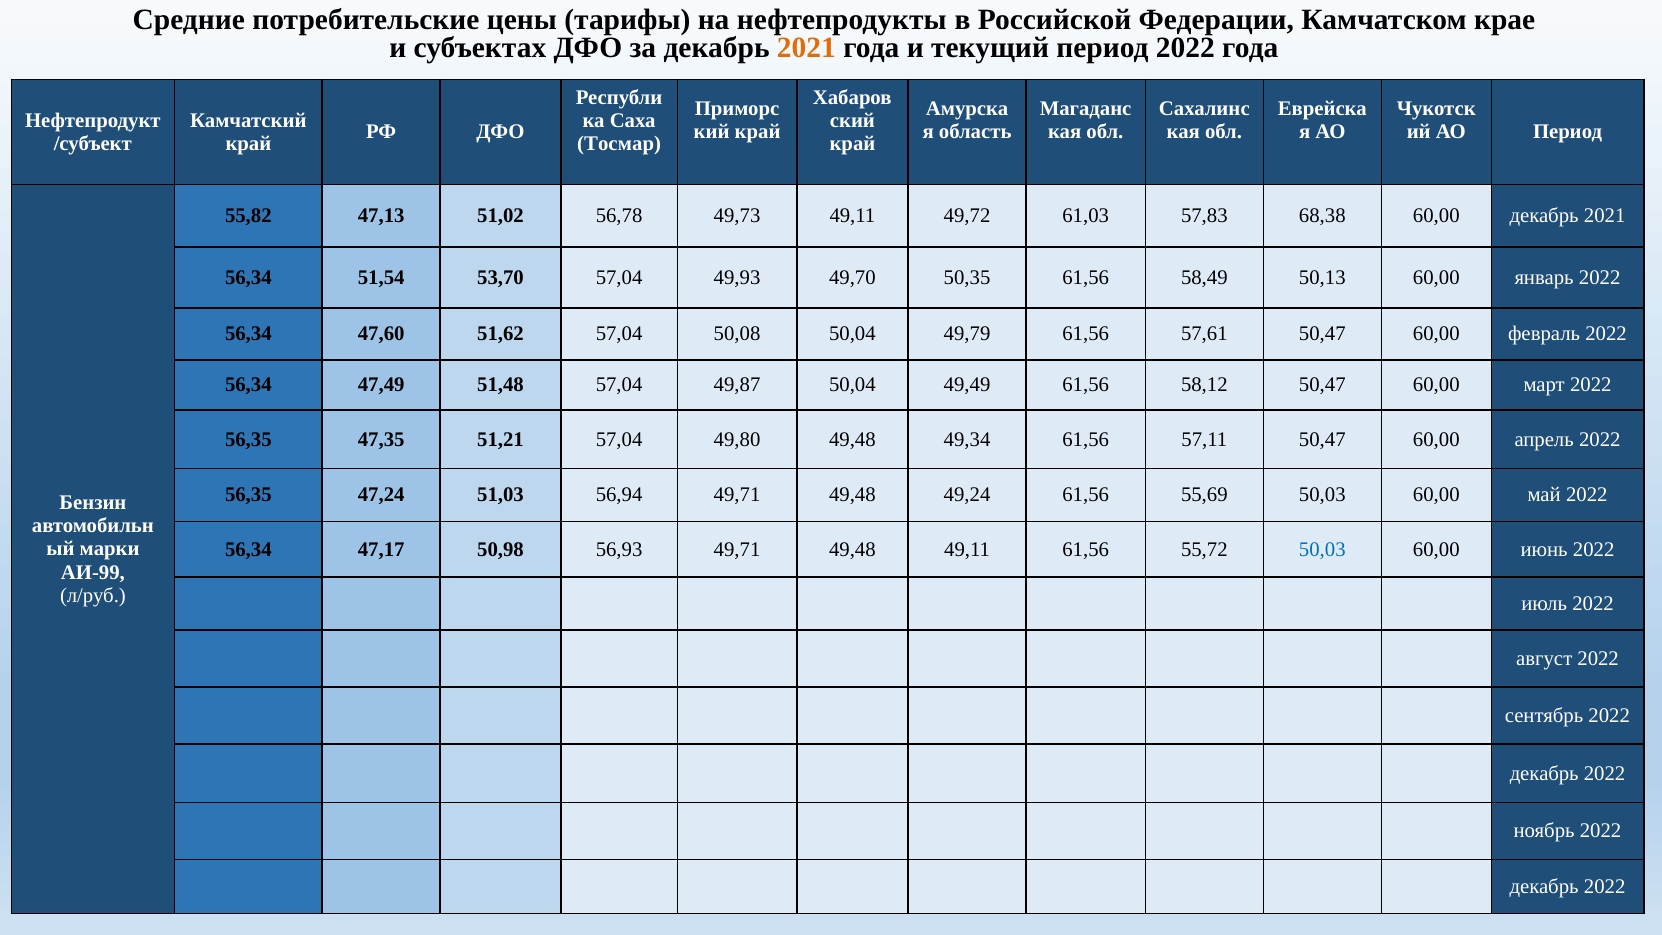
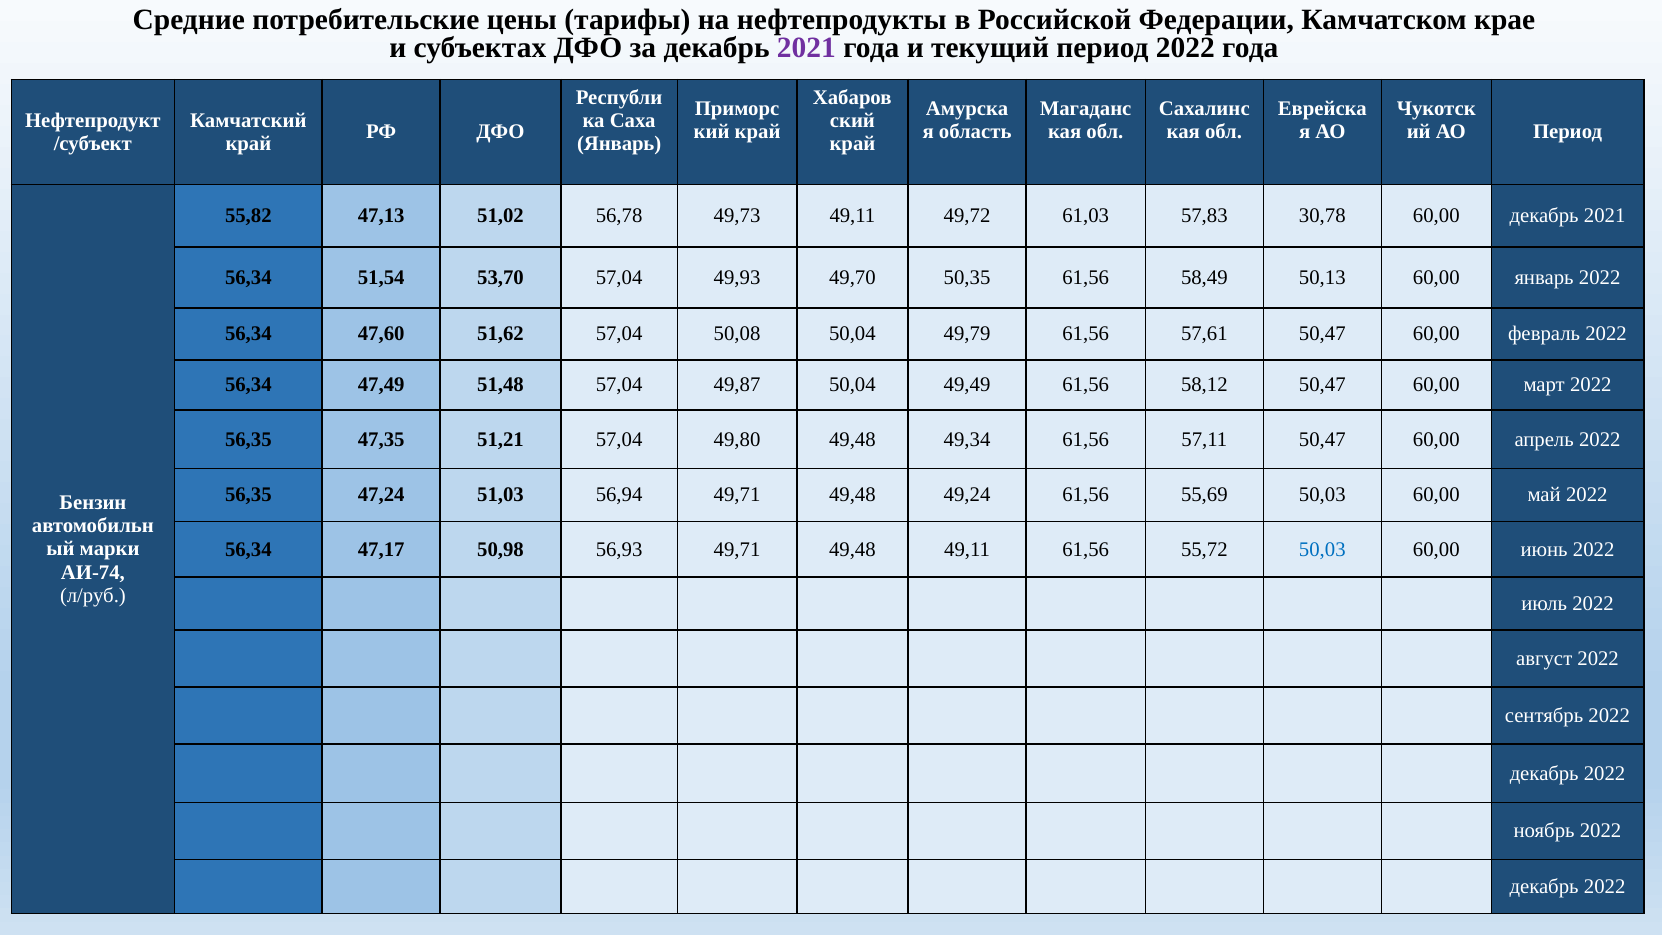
2021 colour: orange -> purple (806, 48)
Тосмар: Тосмар -> Январь (619, 144)
68,38: 68,38 -> 30,78 (1322, 216)
АИ-99: АИ-99 -> АИ-74 (93, 572)
